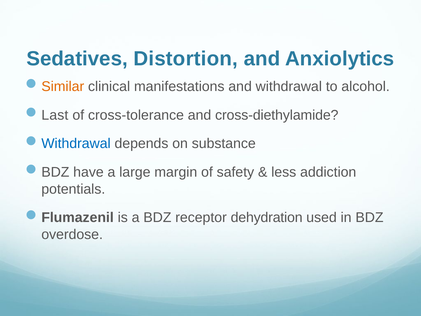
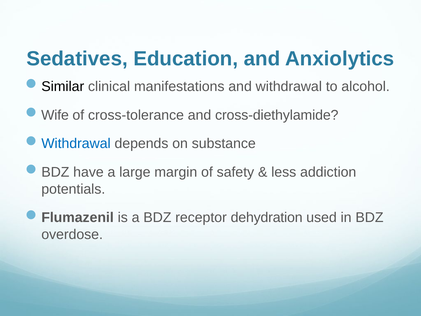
Distortion: Distortion -> Education (186, 59)
Similar colour: orange -> black (63, 86)
Last: Last -> Wife (55, 115)
